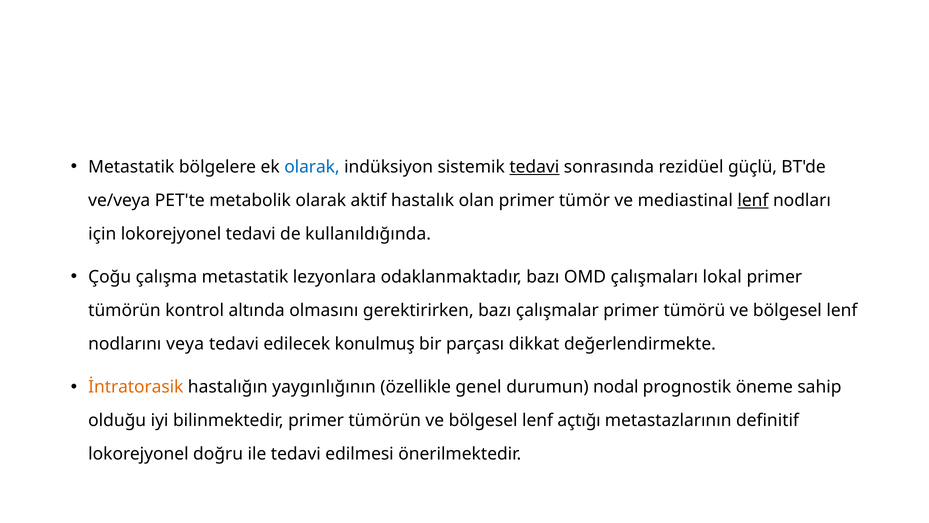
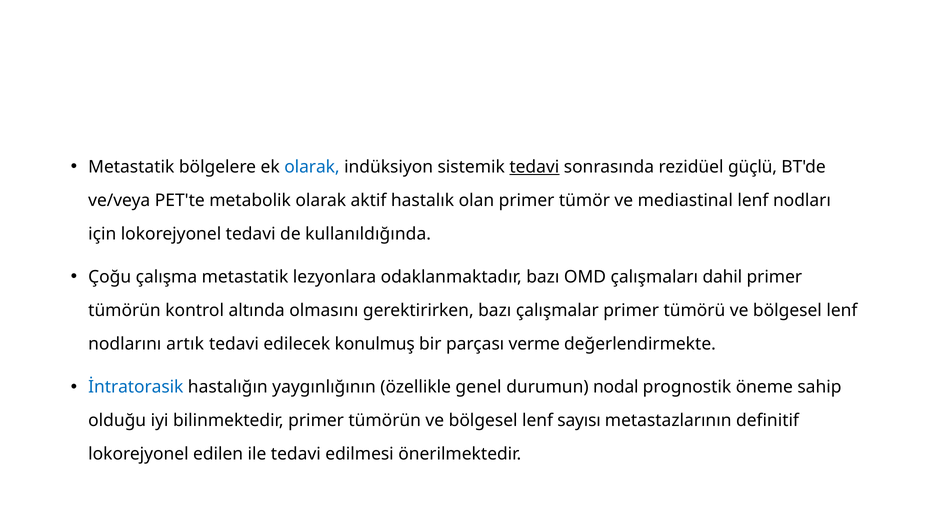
lenf underline: present -> none (753, 200)
lokal: lokal -> dahil (722, 277)
veya: veya -> artık (185, 344)
dikkat: dikkat -> verme (534, 344)
İntratorasik colour: orange -> blue (136, 387)
açtığı: açtığı -> sayısı (579, 420)
doğru: doğru -> edilen (218, 454)
